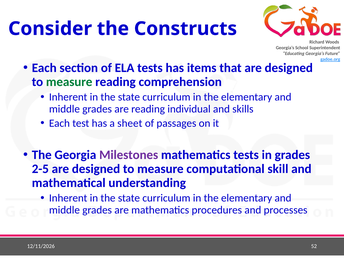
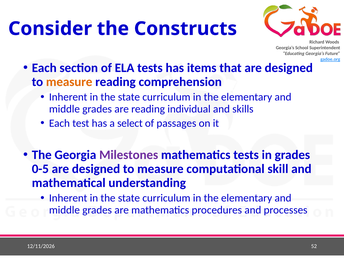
measure colour: green -> orange (69, 82)
sheet: sheet -> select (130, 123)
2-5: 2-5 -> 0-5 (40, 169)
